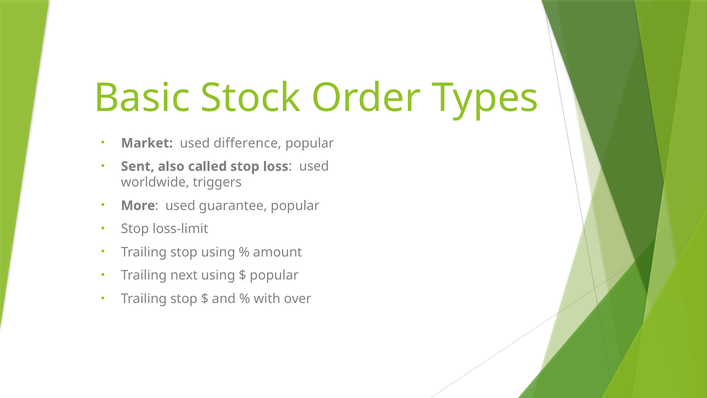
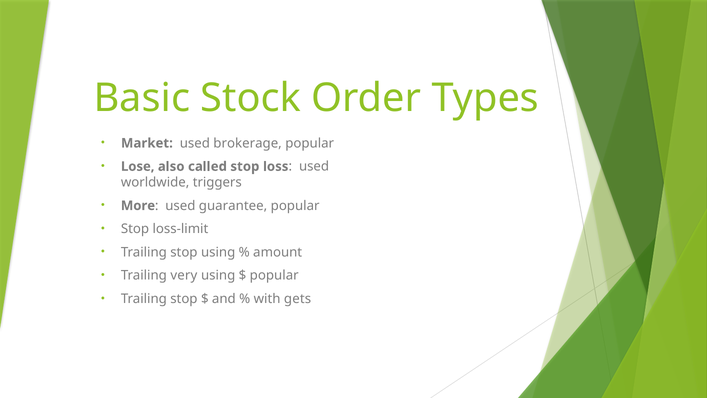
difference: difference -> brokerage (248, 143)
Sent: Sent -> Lose (138, 166)
next: next -> very (184, 275)
over: over -> gets (298, 299)
